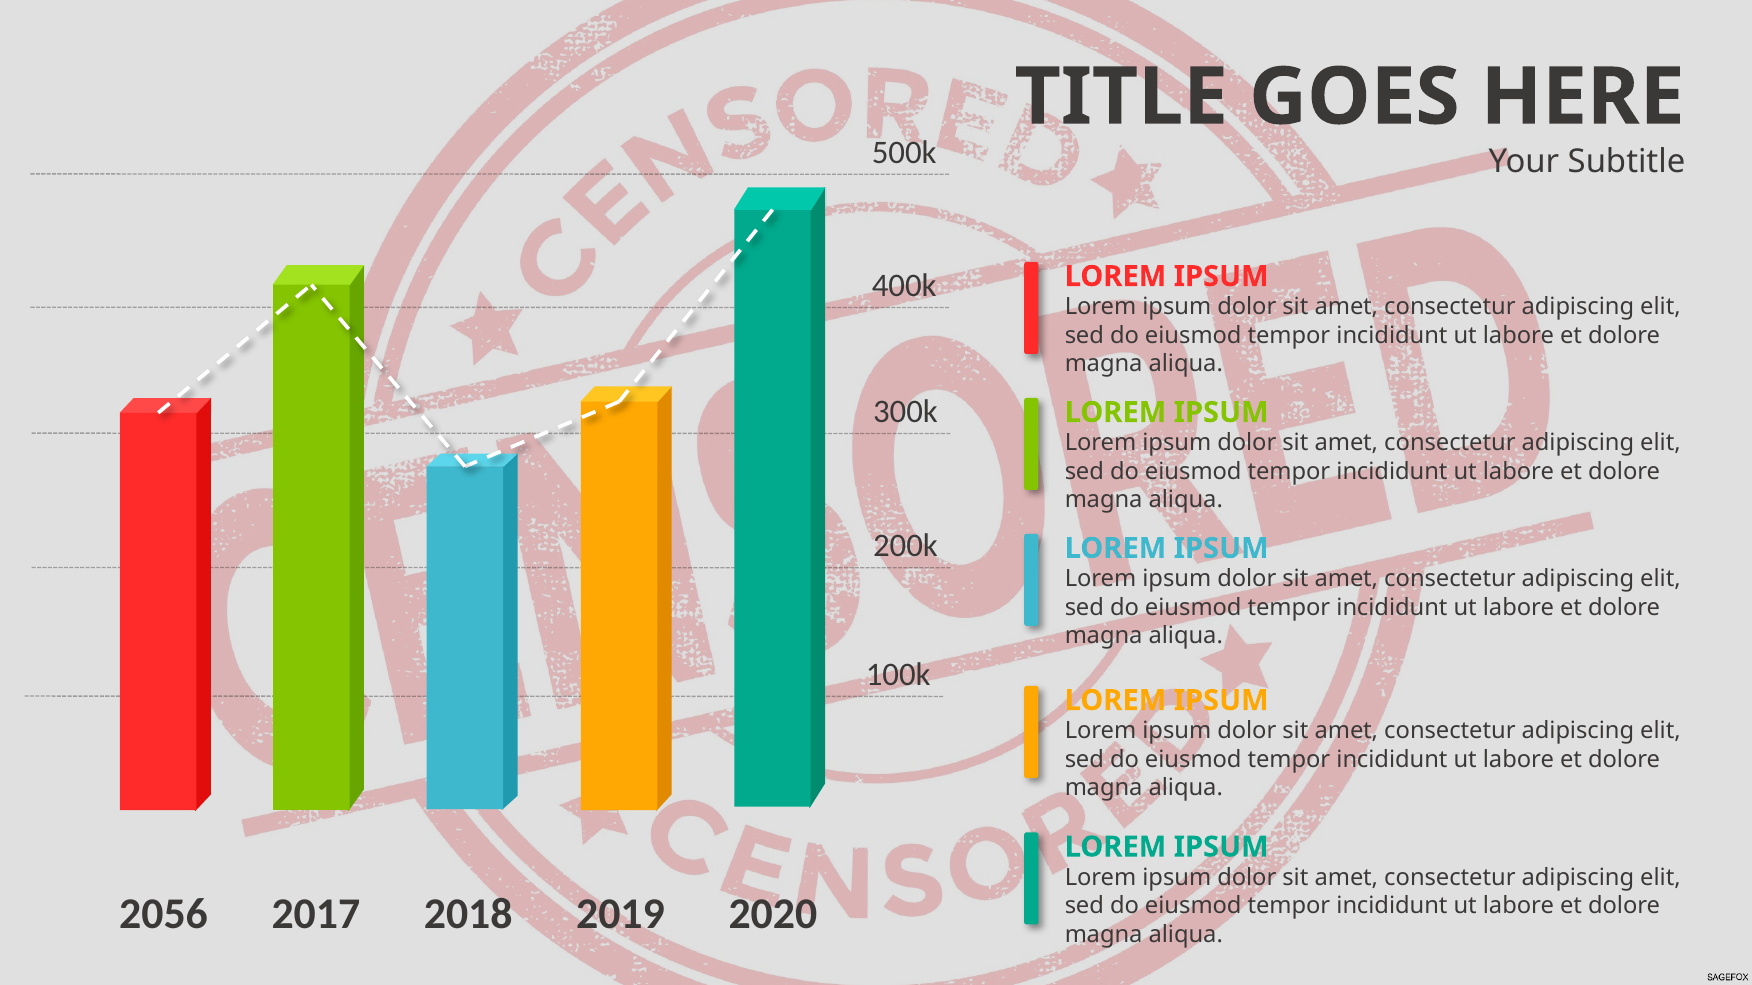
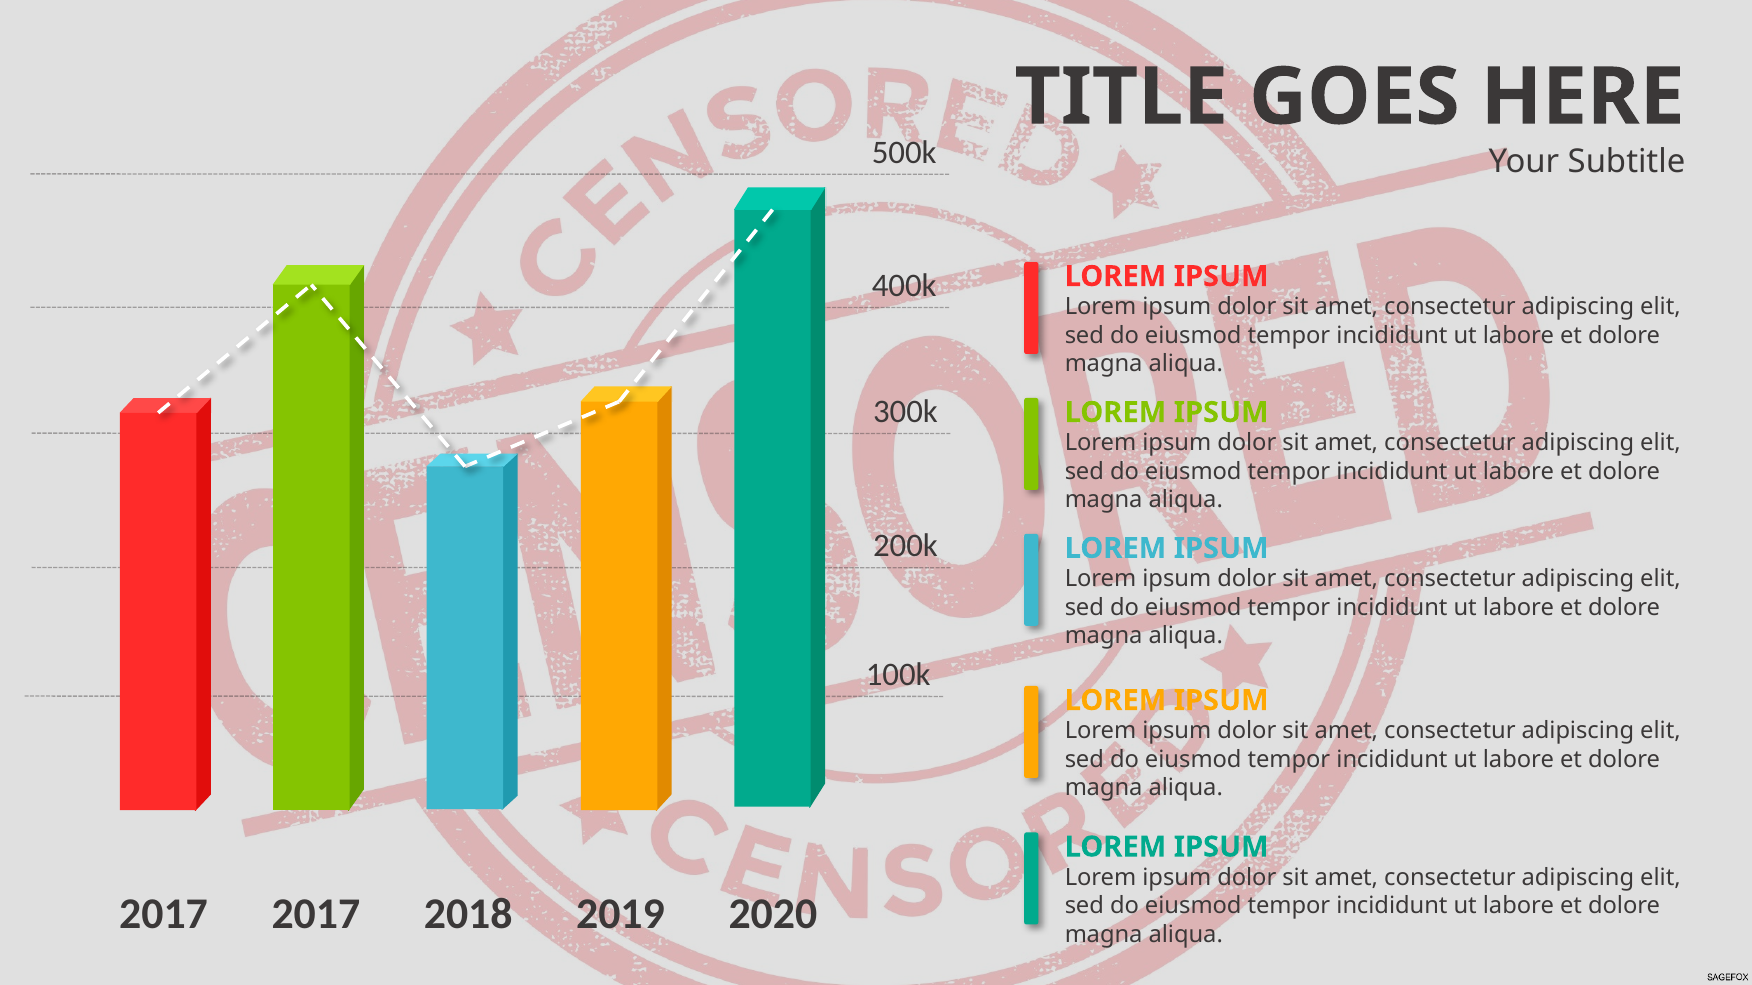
2056: 2056 -> 2017 (164, 914)
